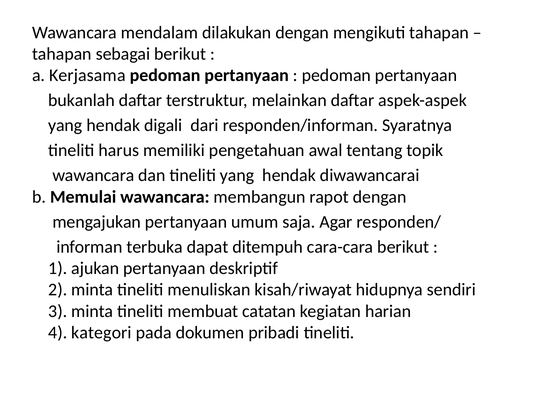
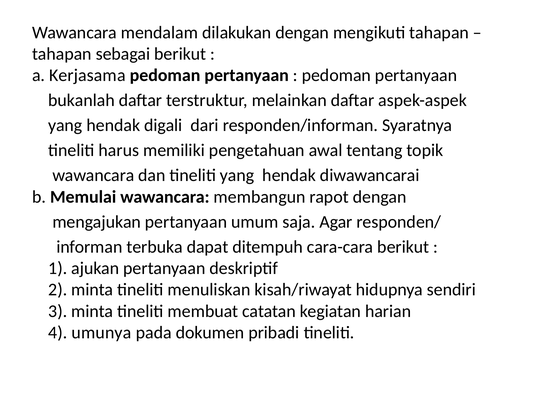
kategori: kategori -> umunya (101, 333)
